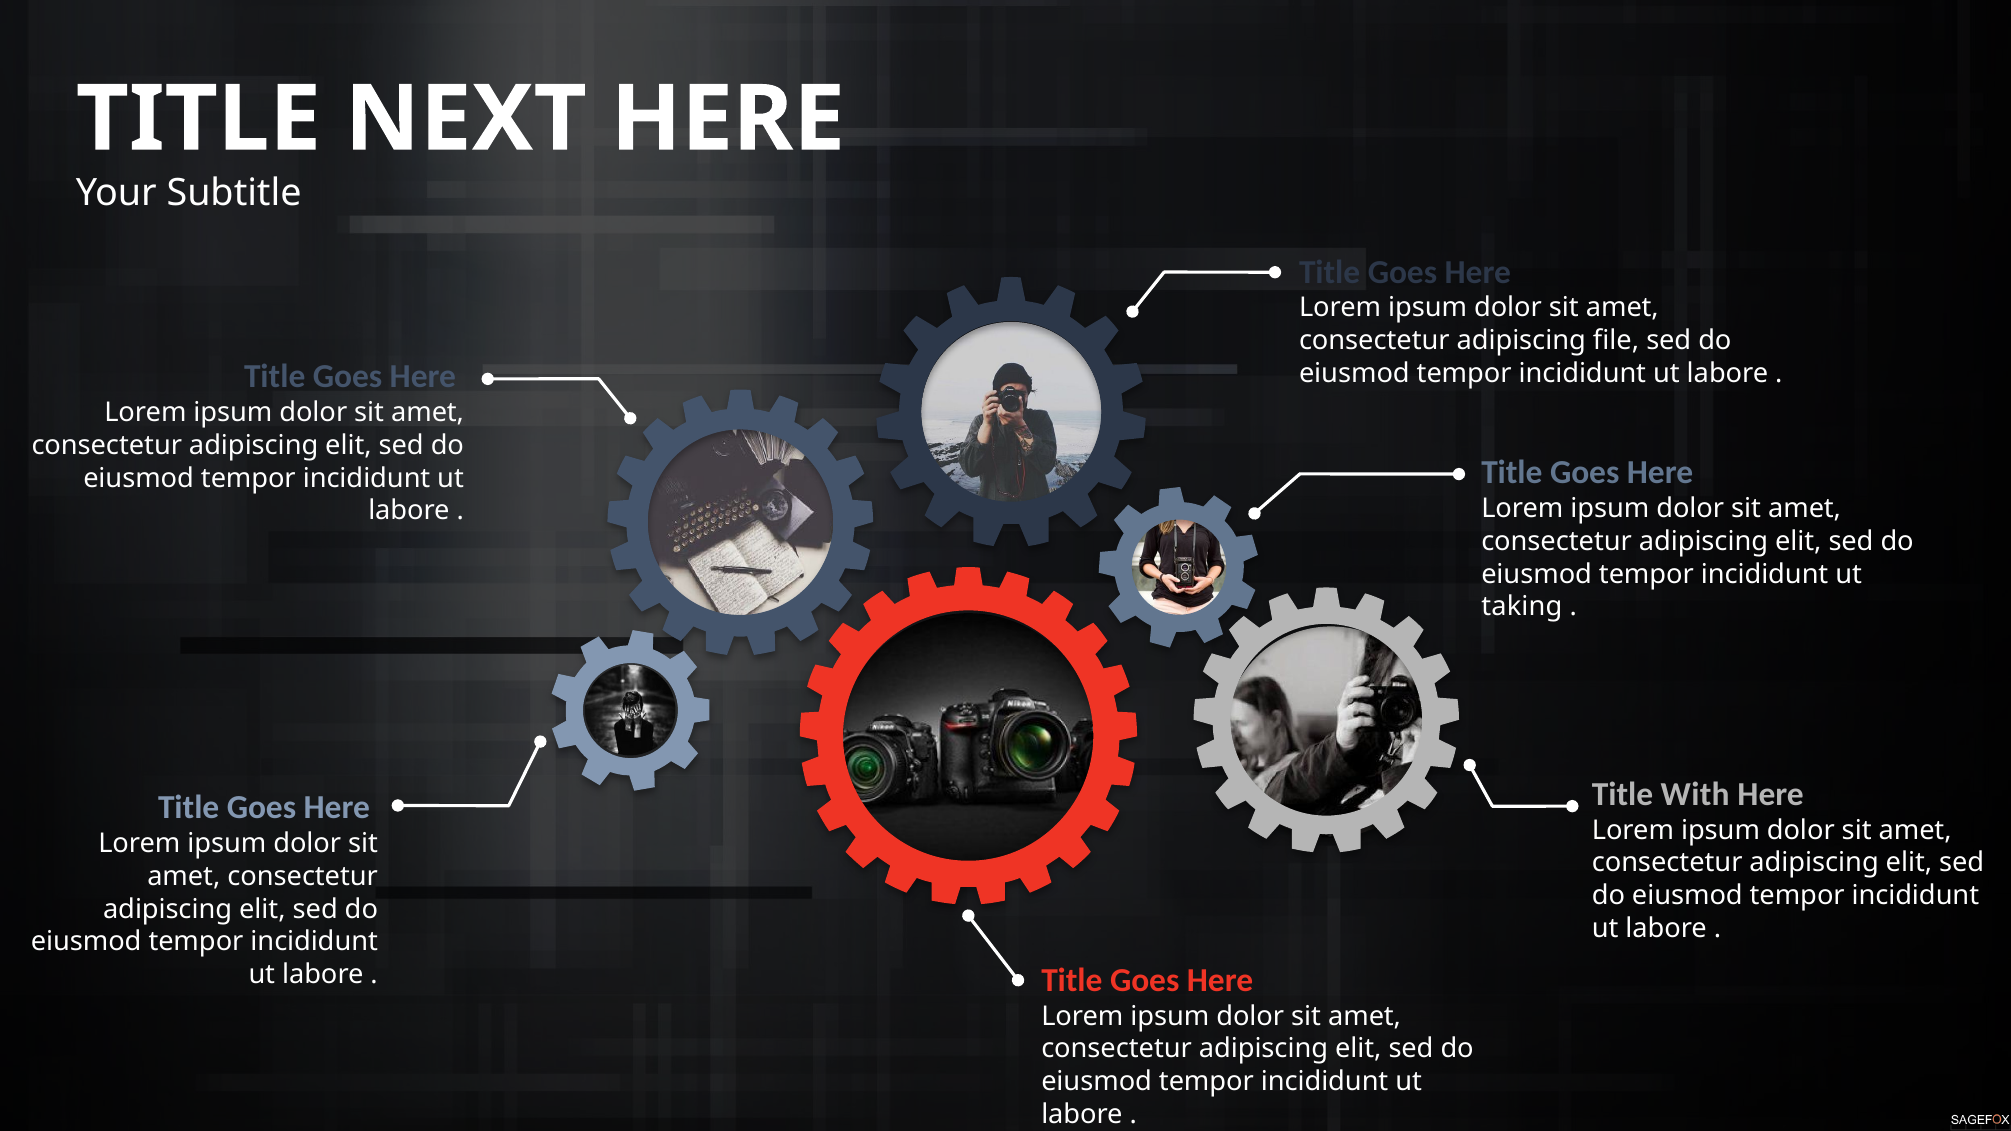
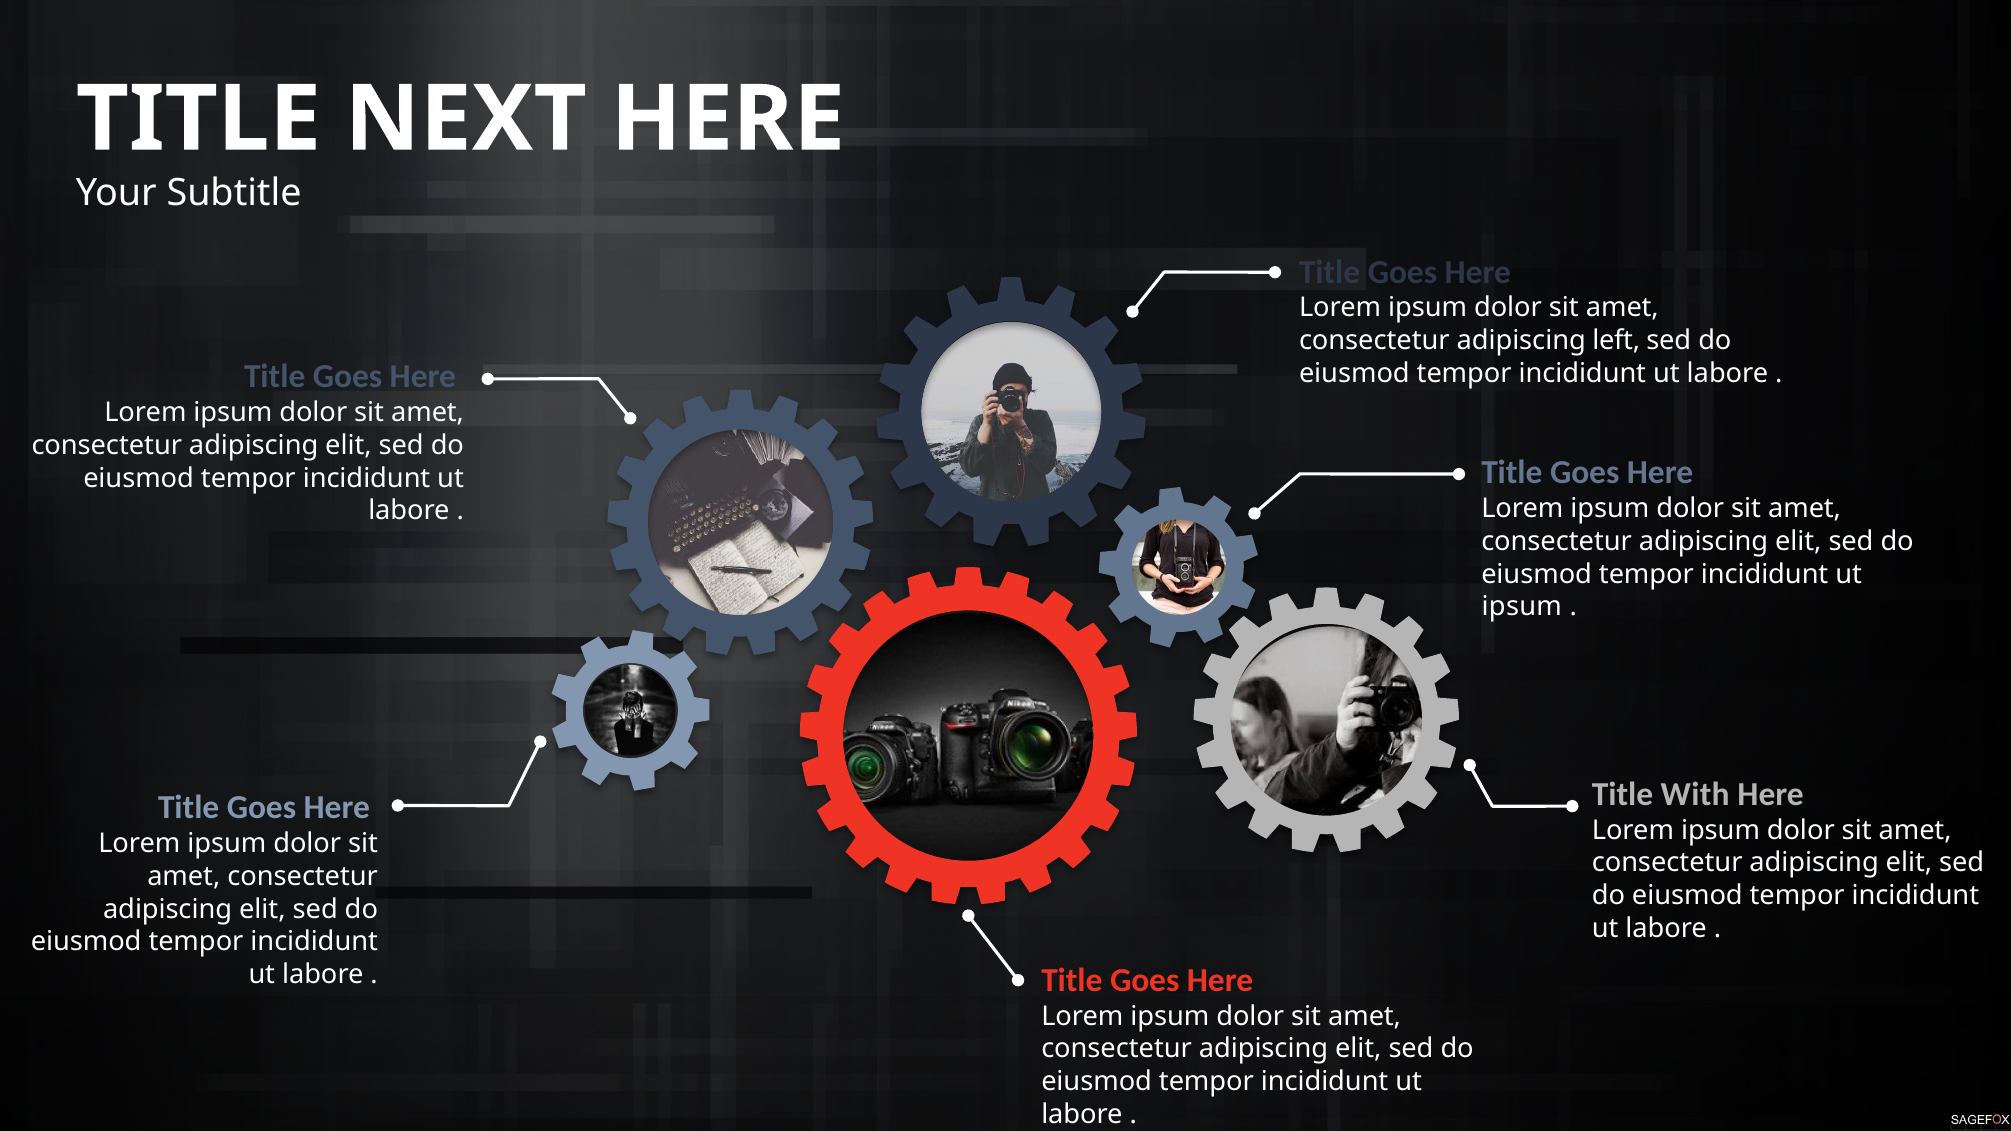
file: file -> left (1616, 341)
taking: taking -> ipsum (1522, 607)
